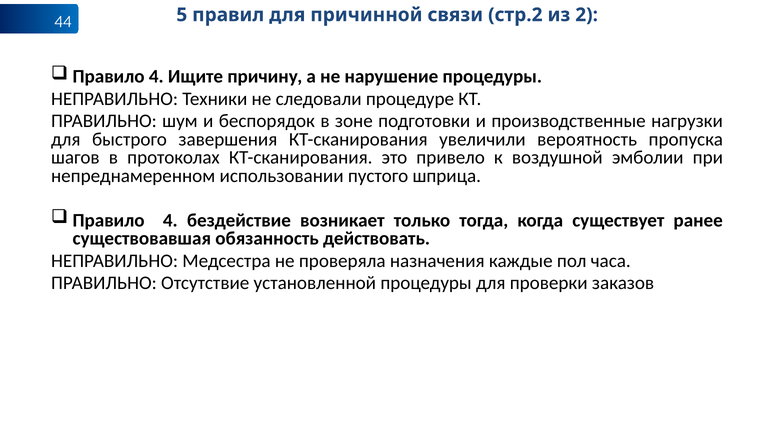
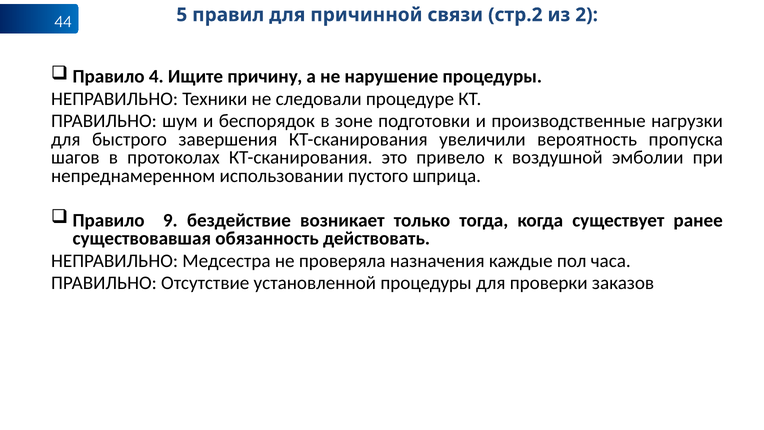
4: 4 -> 9 (170, 220)
